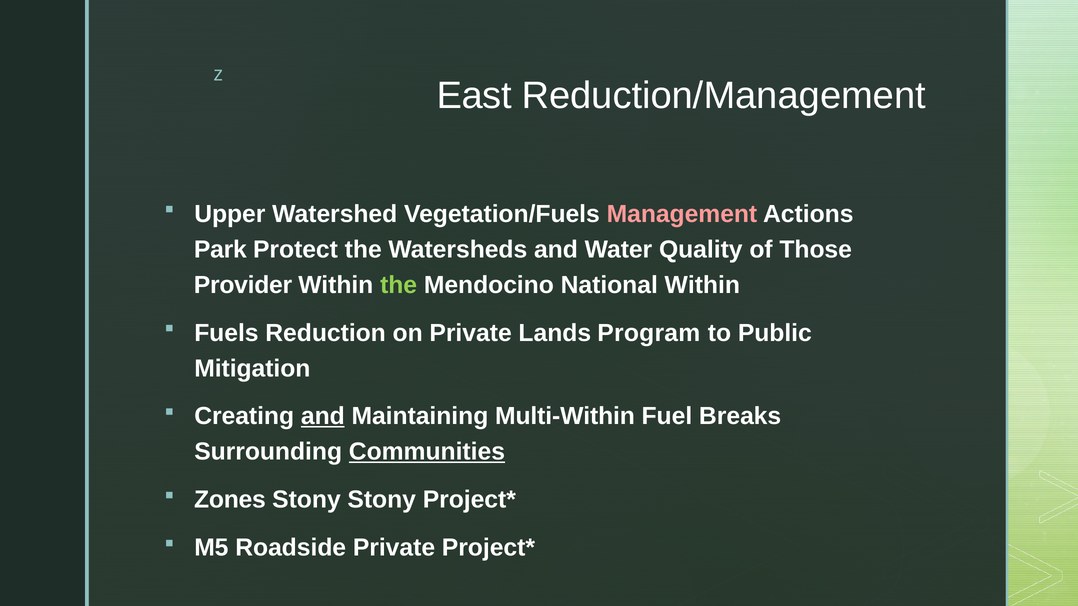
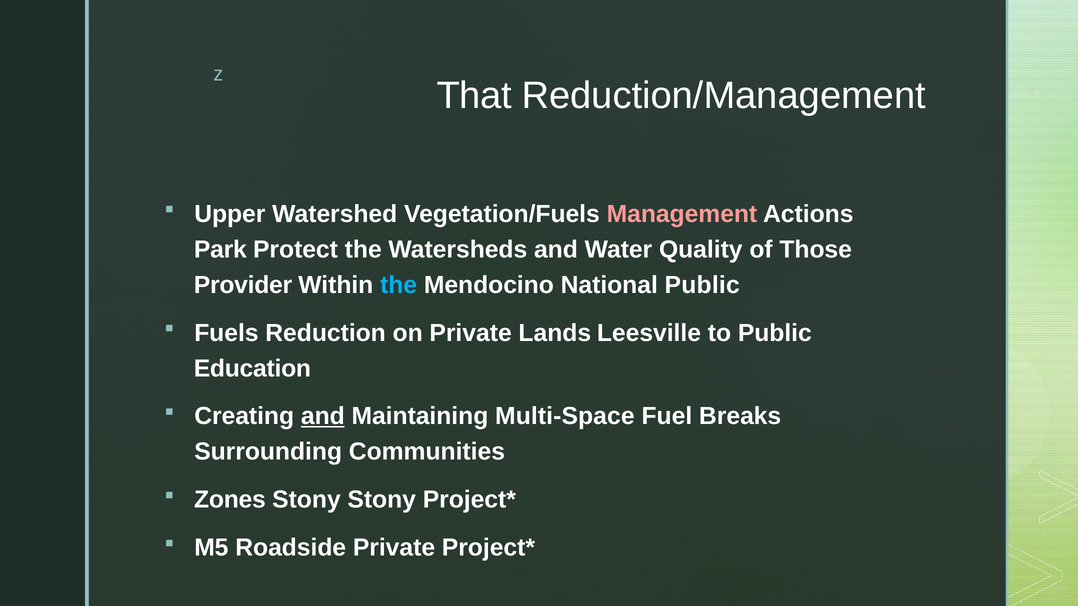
East: East -> That (474, 96)
the colour: light green -> light blue (399, 285)
National Within: Within -> Public (702, 285)
Program: Program -> Leesville (649, 333)
Mitigation: Mitigation -> Education (252, 369)
Multi-Within: Multi-Within -> Multi-Space (565, 417)
Communities underline: present -> none (427, 452)
